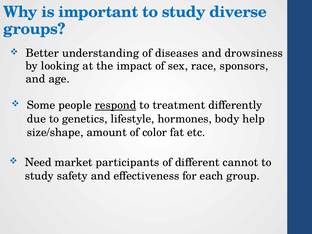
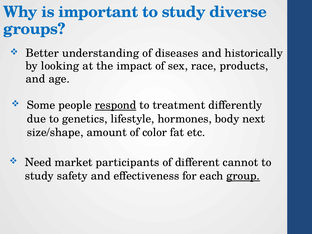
drowsiness: drowsiness -> historically (254, 53)
sponsors: sponsors -> products (244, 66)
help: help -> next (254, 119)
group underline: none -> present (243, 176)
